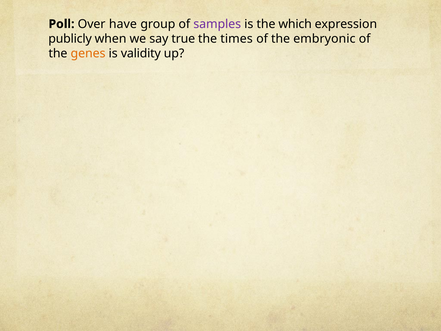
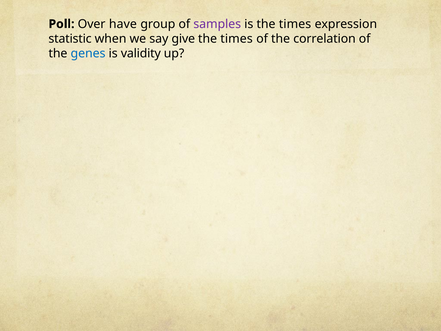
is the which: which -> times (295, 24)
publicly: publicly -> statistic (70, 39)
true: true -> give (183, 39)
embryonic: embryonic -> correlation (324, 39)
genes colour: orange -> blue (88, 53)
